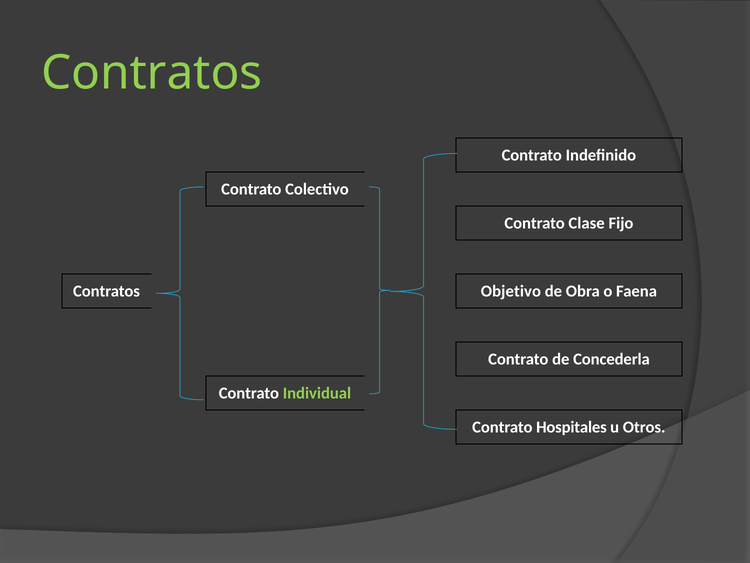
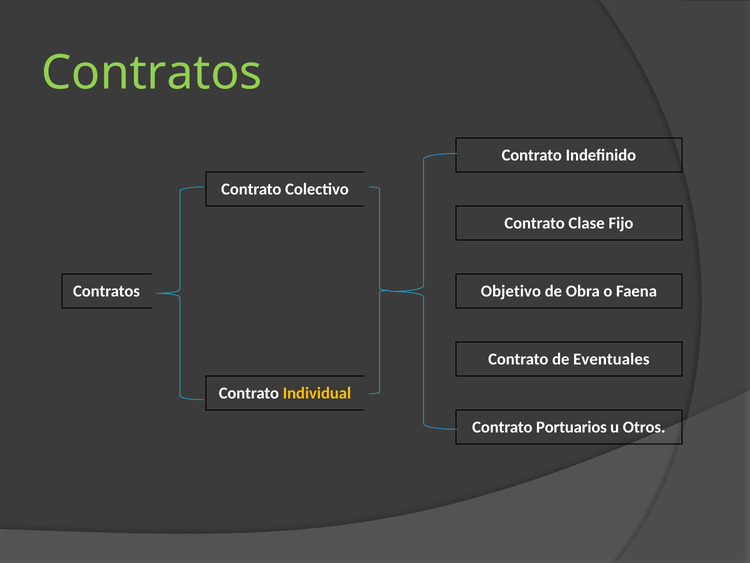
Concederla: Concederla -> Eventuales (611, 359)
Individual colour: light green -> yellow (317, 393)
Hospitales: Hospitales -> Portuarios (571, 427)
